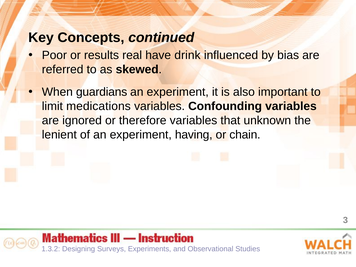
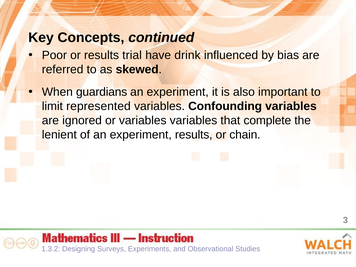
real: real -> trial (132, 55)
medications: medications -> represented (98, 106)
or therefore: therefore -> variables (143, 121)
unknown: unknown -> complete (267, 121)
experiment having: having -> results (194, 135)
